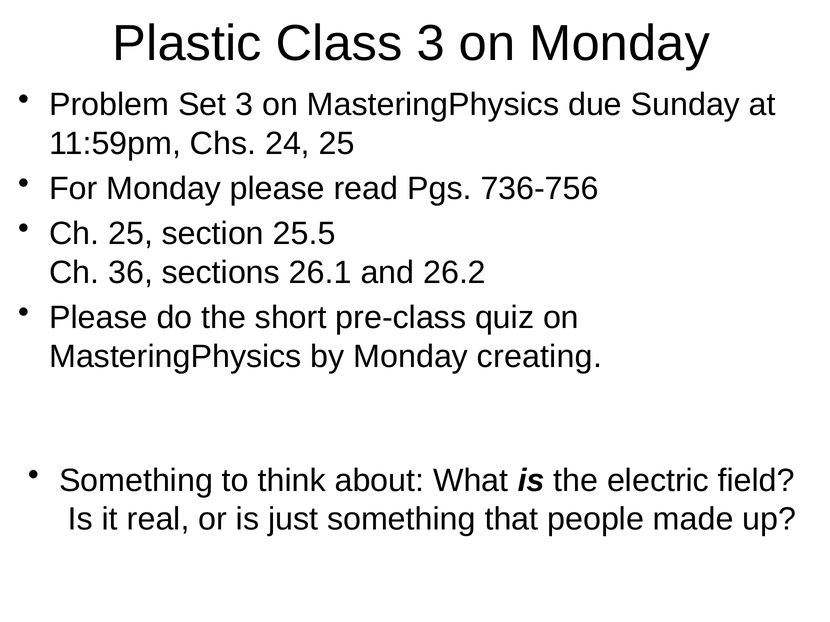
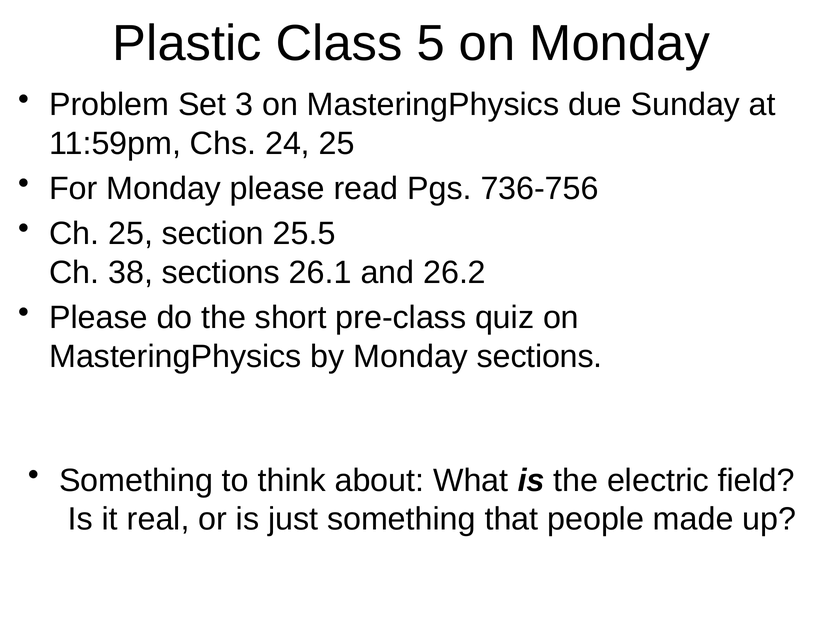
Class 3: 3 -> 5 (431, 44)
36: 36 -> 38 (131, 273)
Monday creating: creating -> sections (540, 357)
